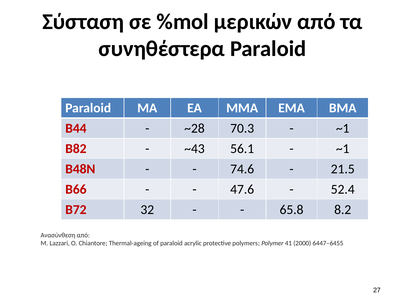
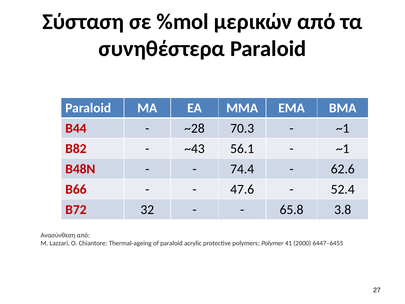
74.6: 74.6 -> 74.4 (242, 169)
21.5: 21.5 -> 62.6 (343, 169)
8.2: 8.2 -> 3.8 (343, 209)
